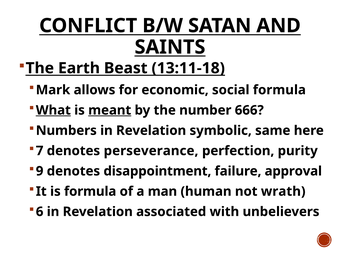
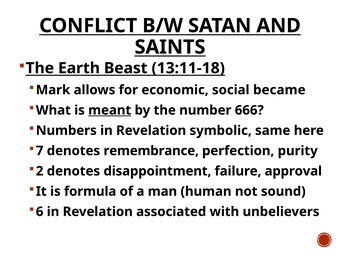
social formula: formula -> became (279, 90)
What underline: present -> none (53, 110)
perseverance: perseverance -> remembrance (151, 151)
9: 9 -> 2 (40, 171)
wrath: wrath -> sound (283, 191)
